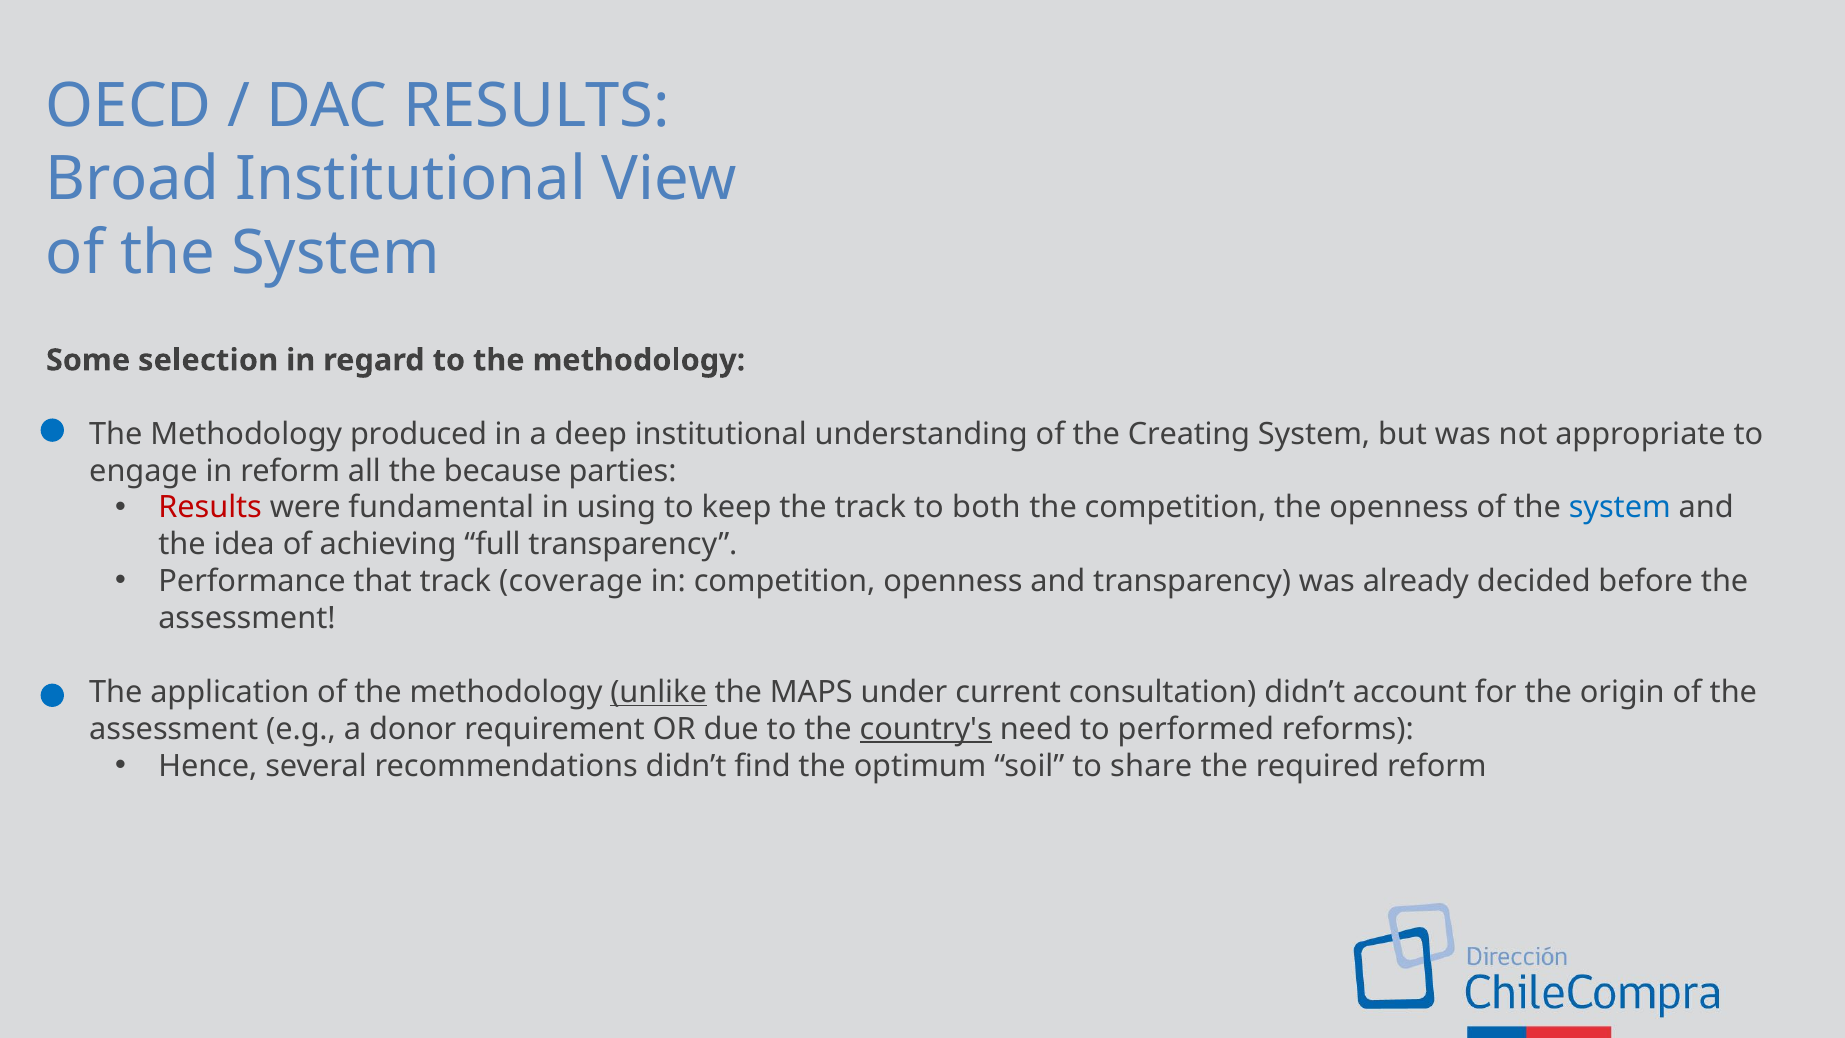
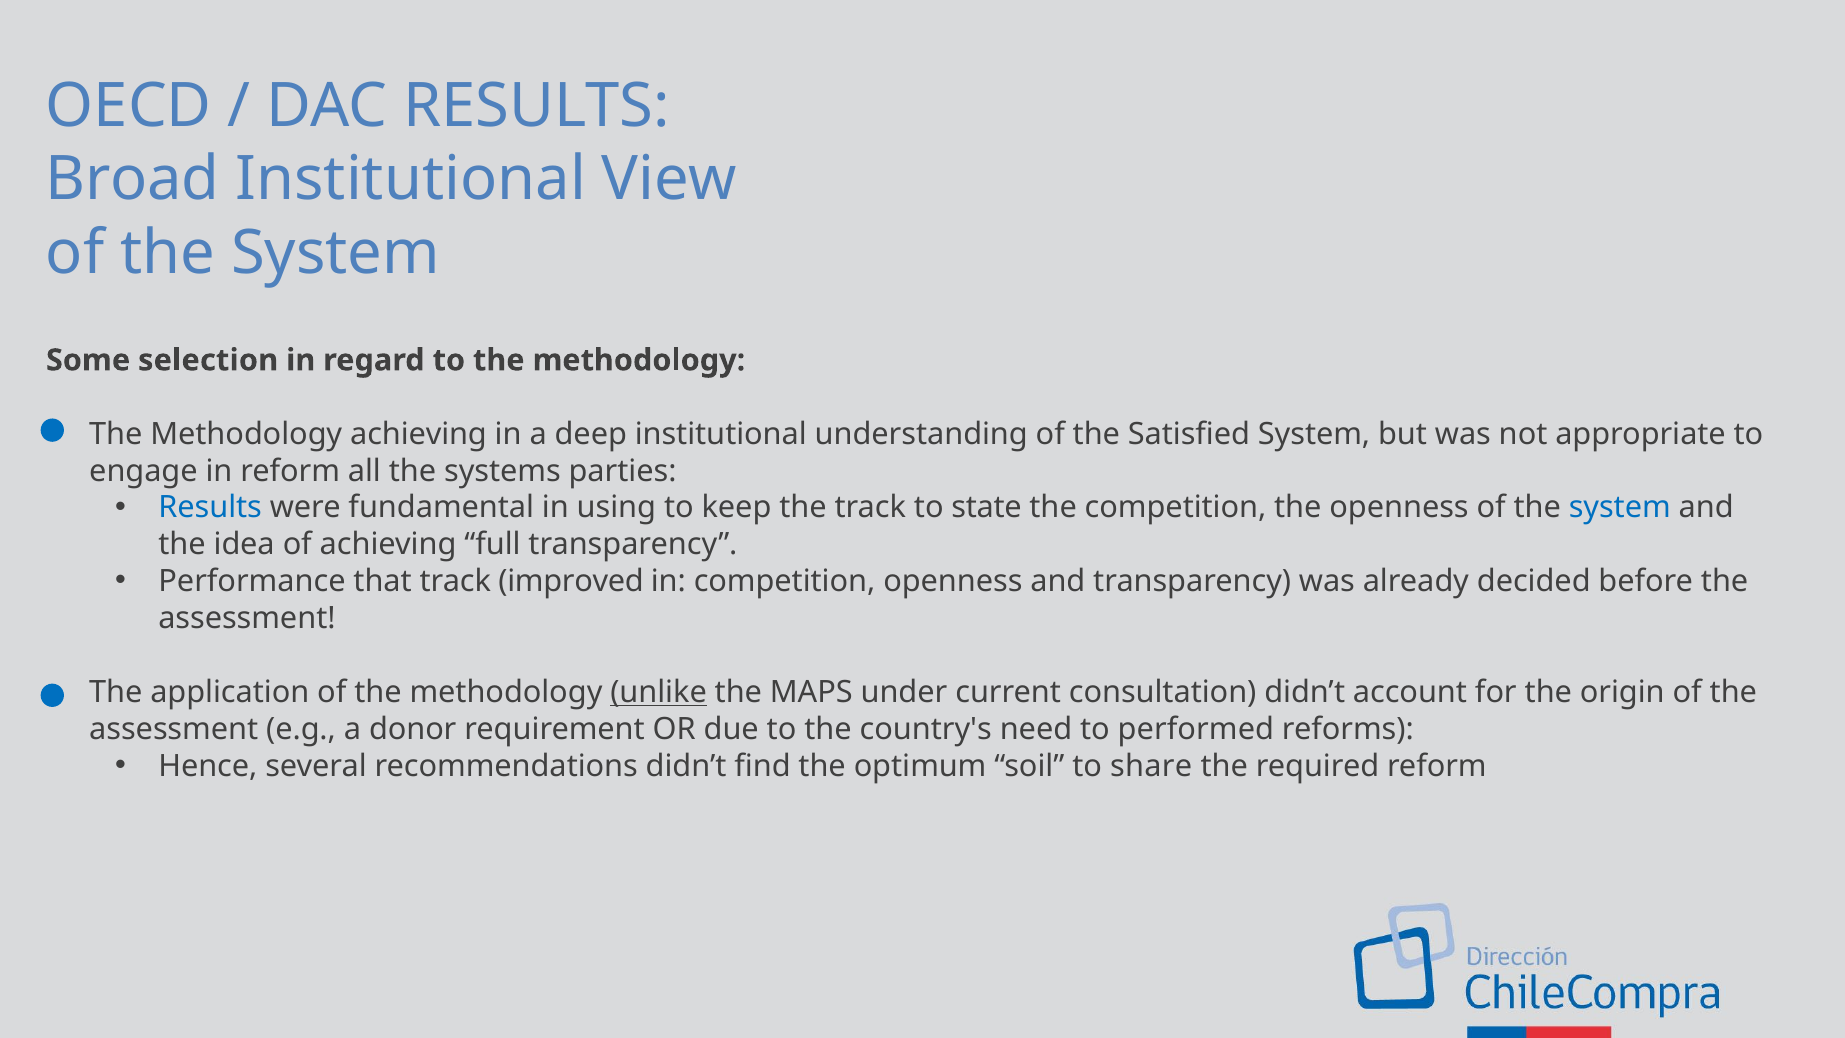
Methodology produced: produced -> achieving (419, 434)
Creating: Creating -> Satisfied (1189, 434)
because: because -> systems (503, 471)
Results colour: red -> blue (210, 508)
both: both -> state (987, 508)
coverage: coverage -> improved (571, 581)
country's underline: present -> none (926, 729)
